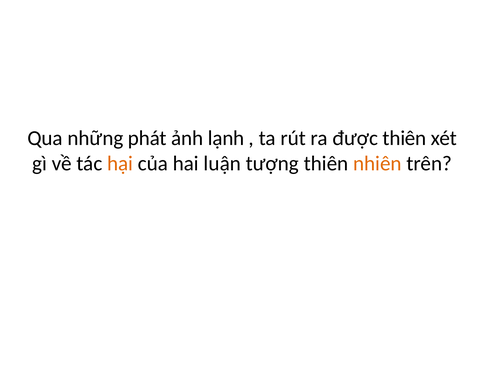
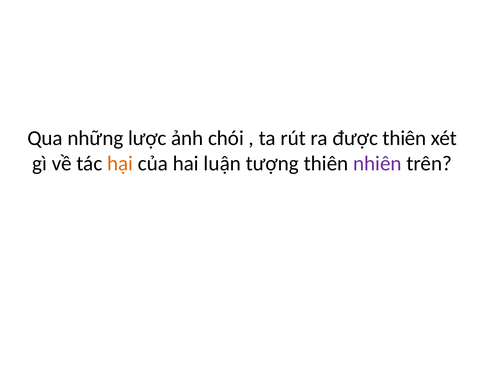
phát: phát -> lược (147, 138)
lạnh: lạnh -> chói (226, 138)
nhiên colour: orange -> purple (377, 163)
